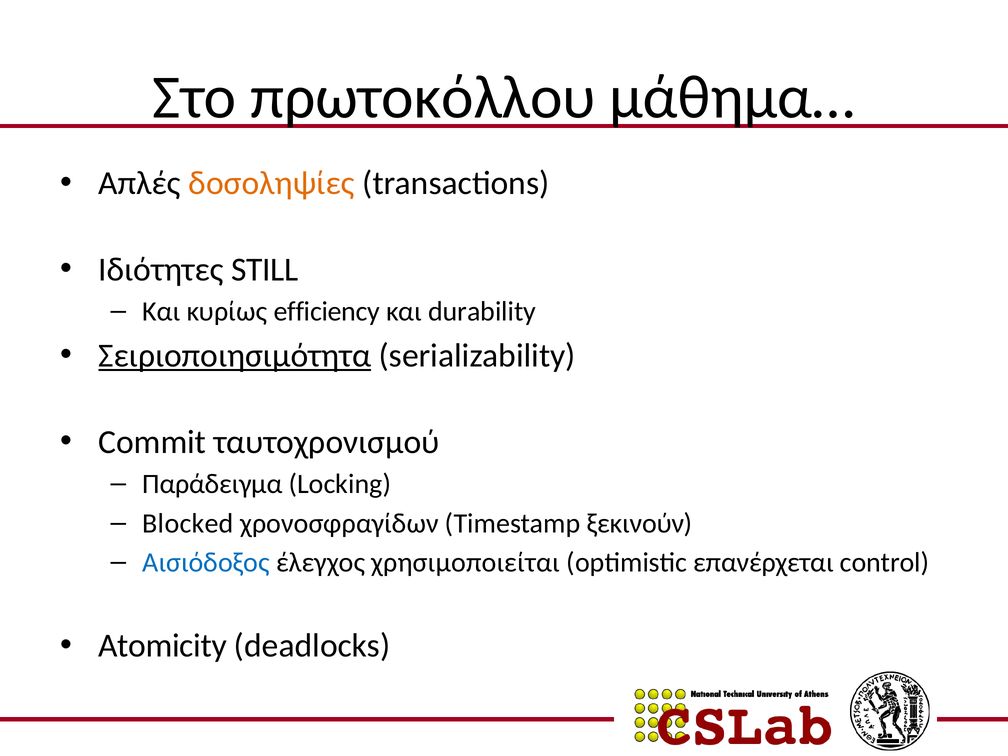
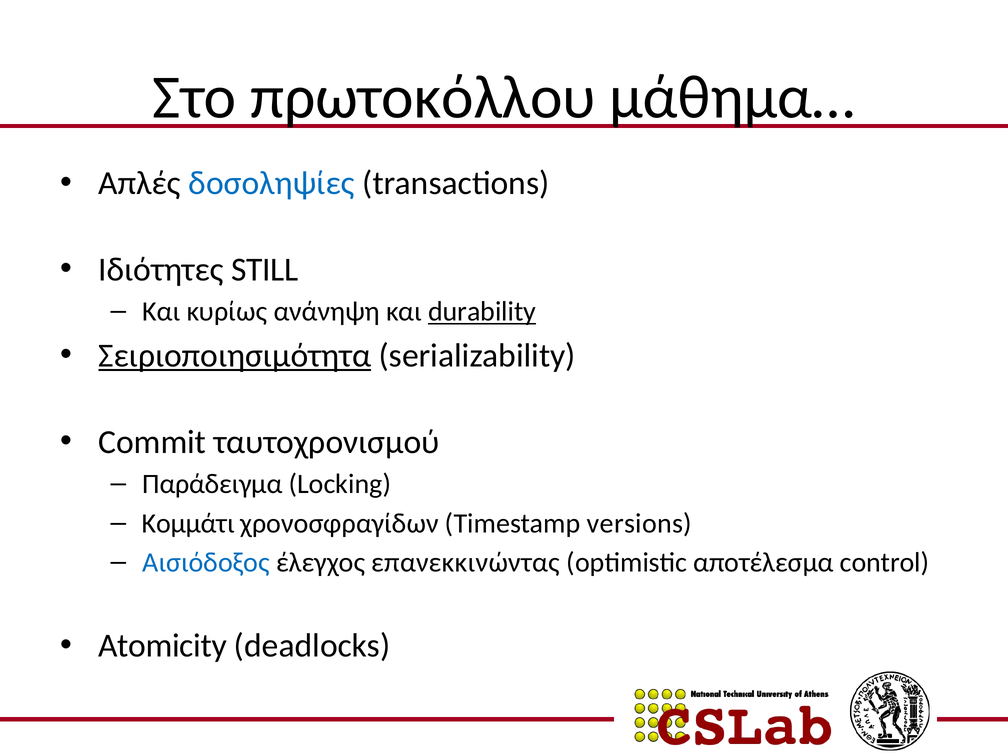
δοσοληψίες colour: orange -> blue (272, 183)
efficiency: efficiency -> ανάνηψη (327, 312)
durability underline: none -> present (482, 312)
Blocked: Blocked -> Κομμάτι (188, 523)
ξεκινούν: ξεκινούν -> versions (639, 523)
χρησιμοποιείται: χρησιμοποιείται -> επανεκκινώντας (466, 563)
επανέρχεται: επανέρχεται -> αποτέλεσμα (764, 563)
